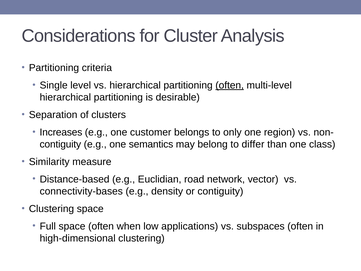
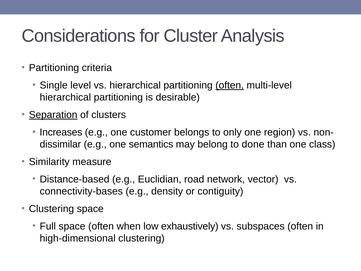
Separation underline: none -> present (53, 115)
contiguity: contiguity -> dissimilar (60, 144)
differ: differ -> done (253, 144)
applications: applications -> exhaustively (190, 226)
